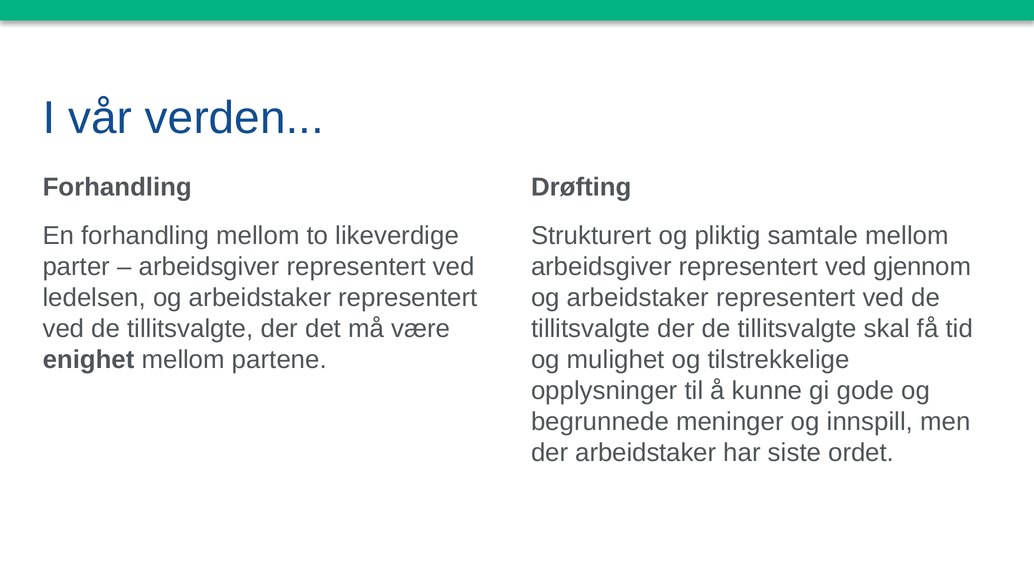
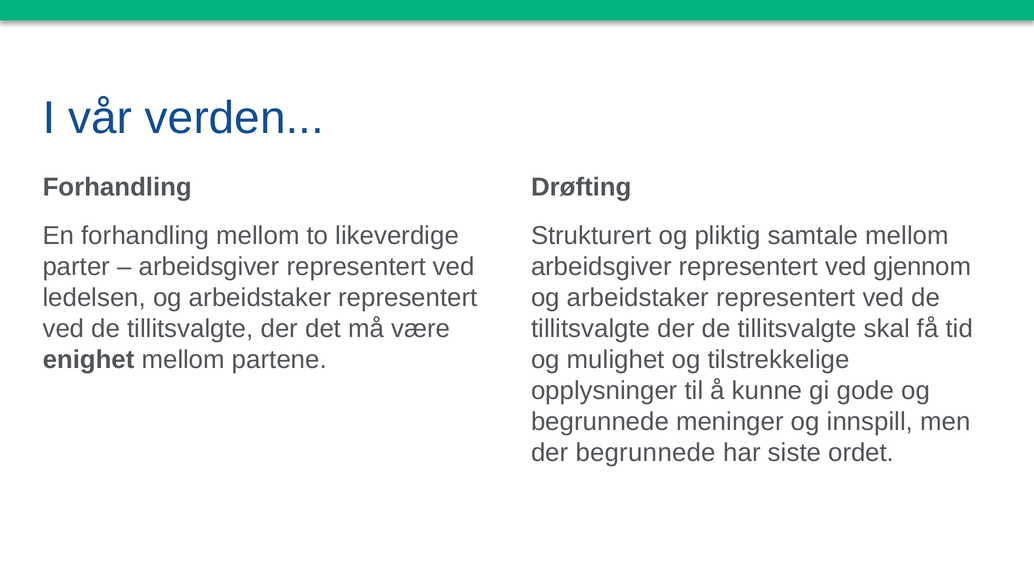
der arbeidstaker: arbeidstaker -> begrunnede (646, 453)
